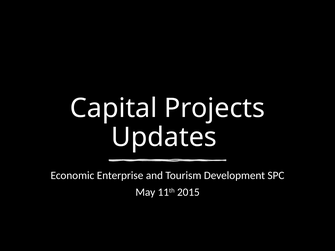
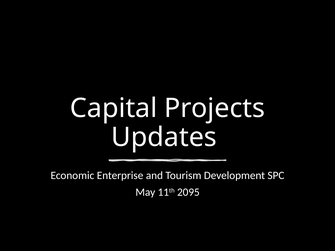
2015: 2015 -> 2095 (188, 192)
